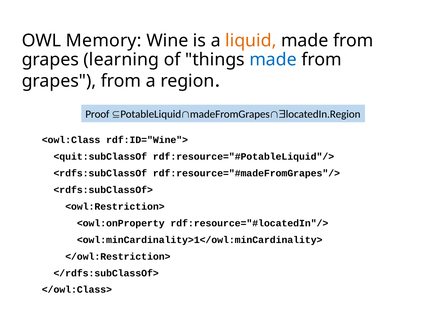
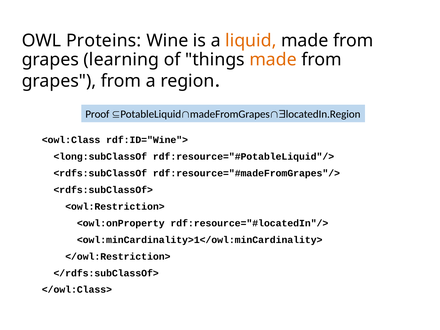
Memory: Memory -> Proteins (104, 41)
made colour: blue -> orange (273, 60)
<quit:subClassOf: <quit:subClassOf -> <long:subClassOf (100, 156)
